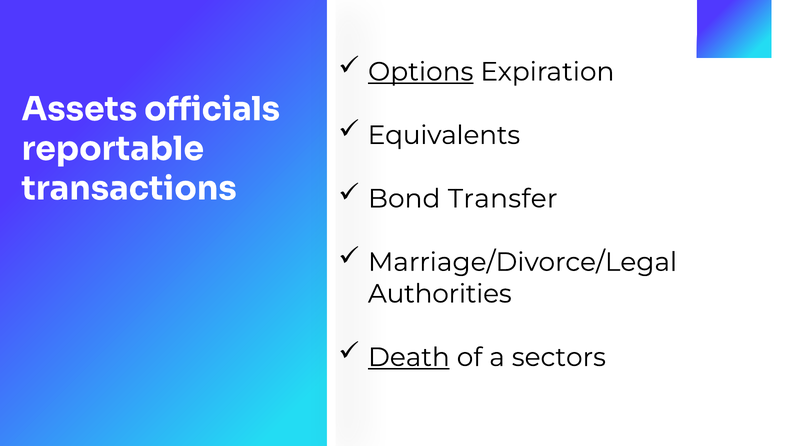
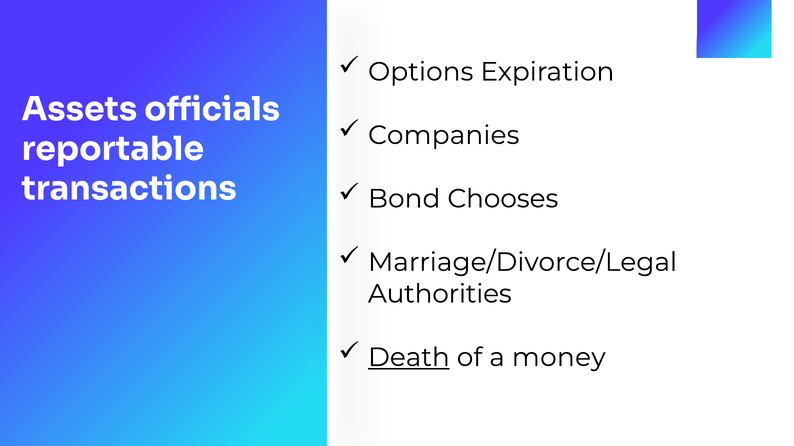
Options underline: present -> none (421, 72)
Equivalents: Equivalents -> Companies (444, 135)
Transfer: Transfer -> Chooses (503, 199)
sectors: sectors -> money (559, 358)
